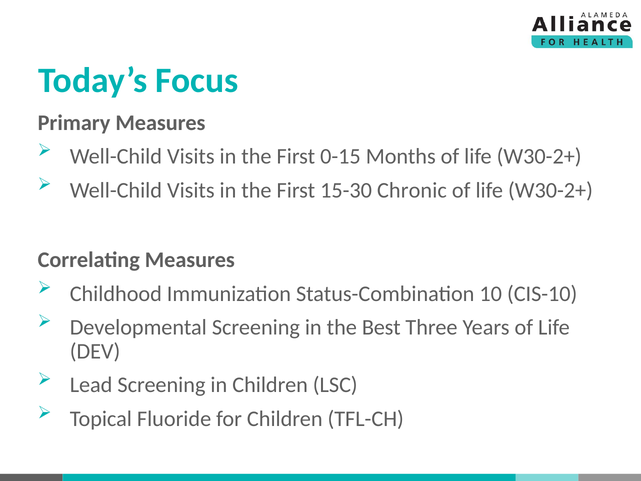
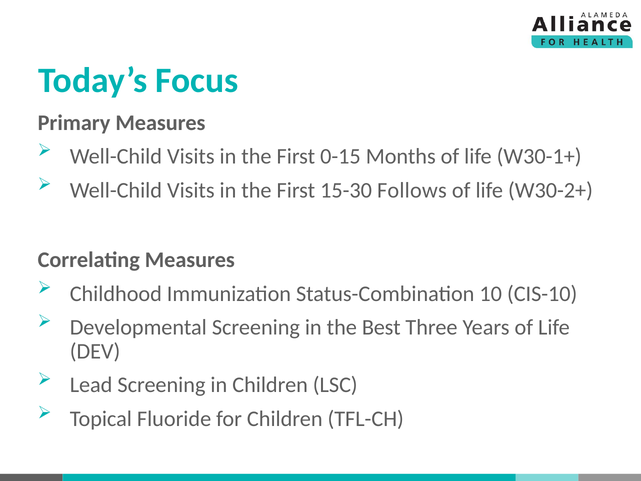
Months of life W30-2+: W30-2+ -> W30-1+ (539, 156)
Chronic: Chronic -> Follows (412, 190)
